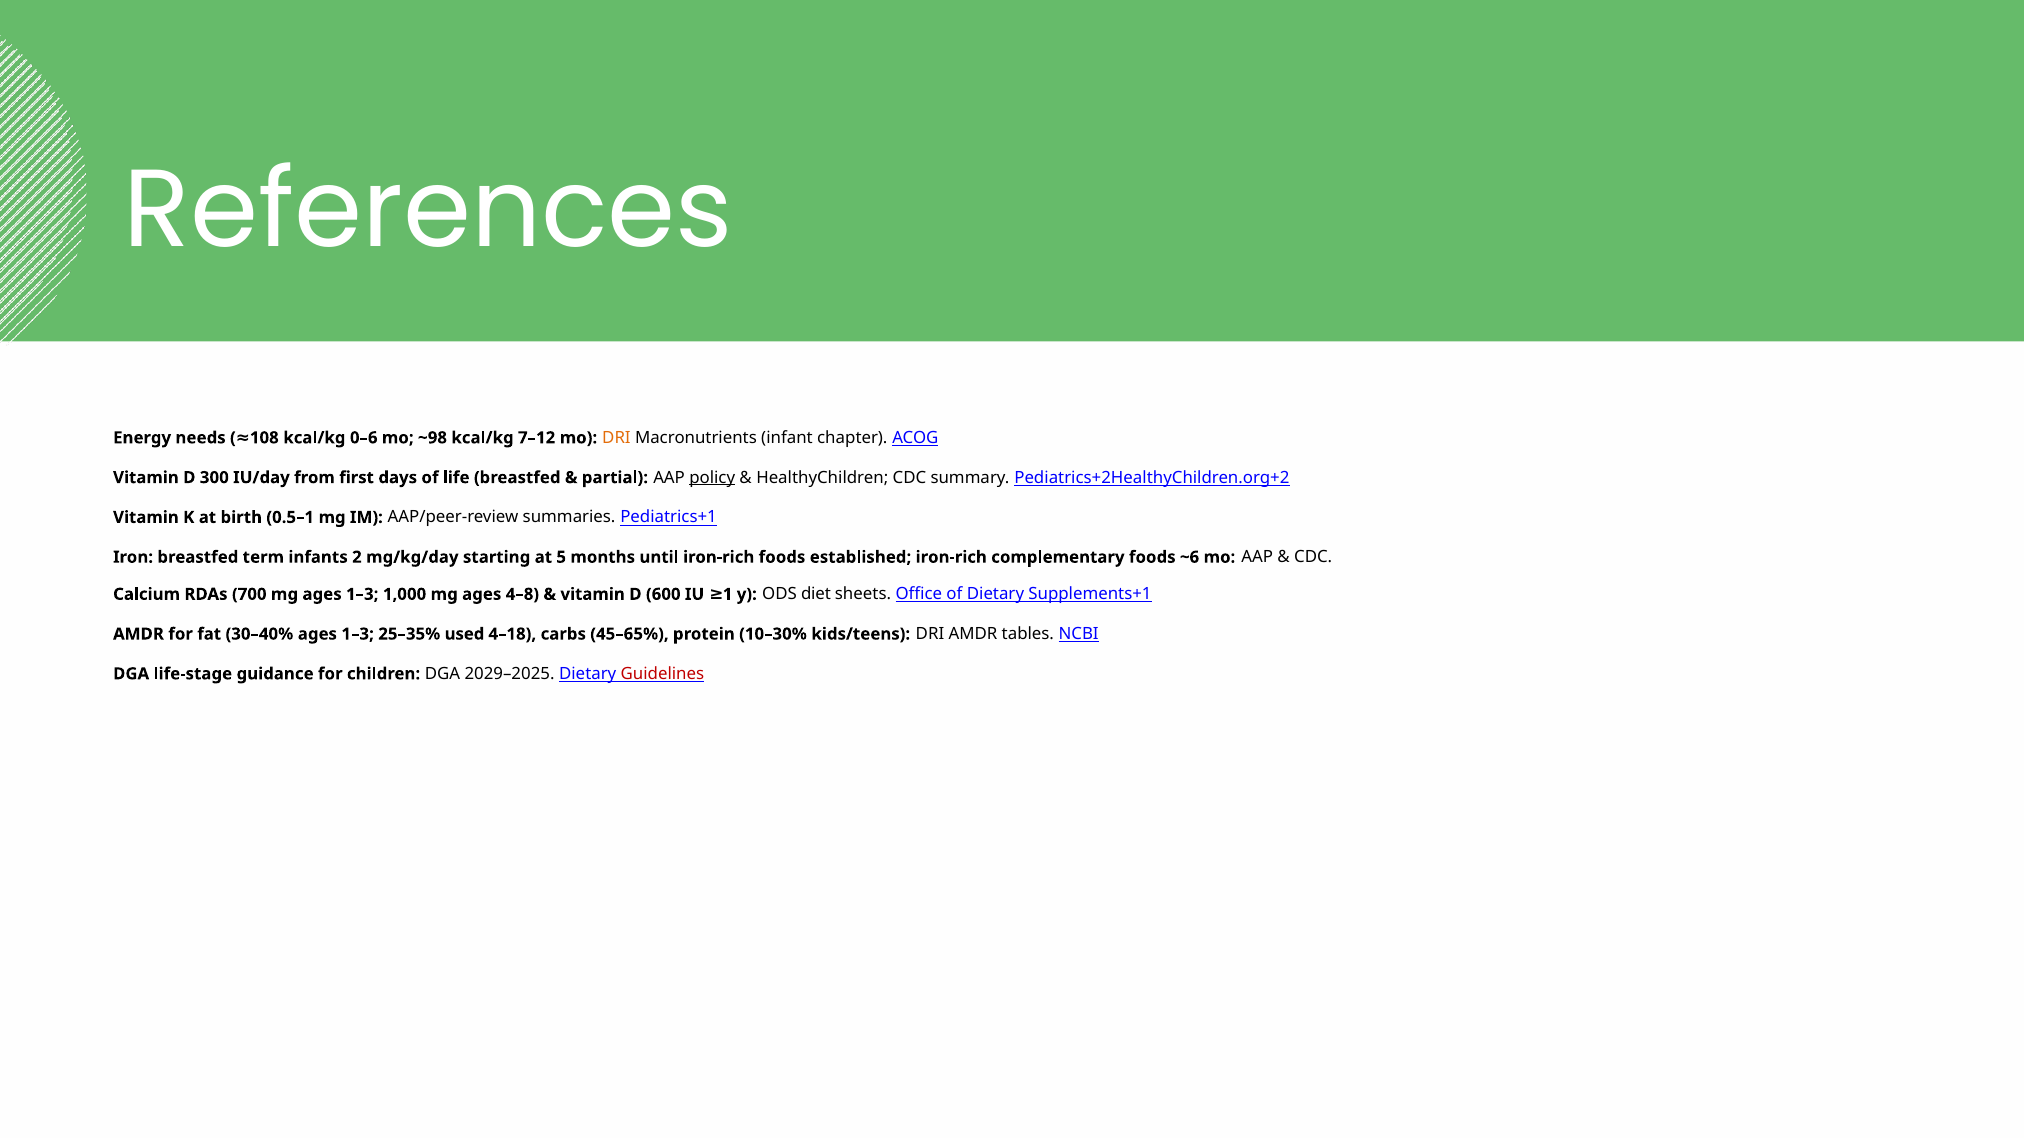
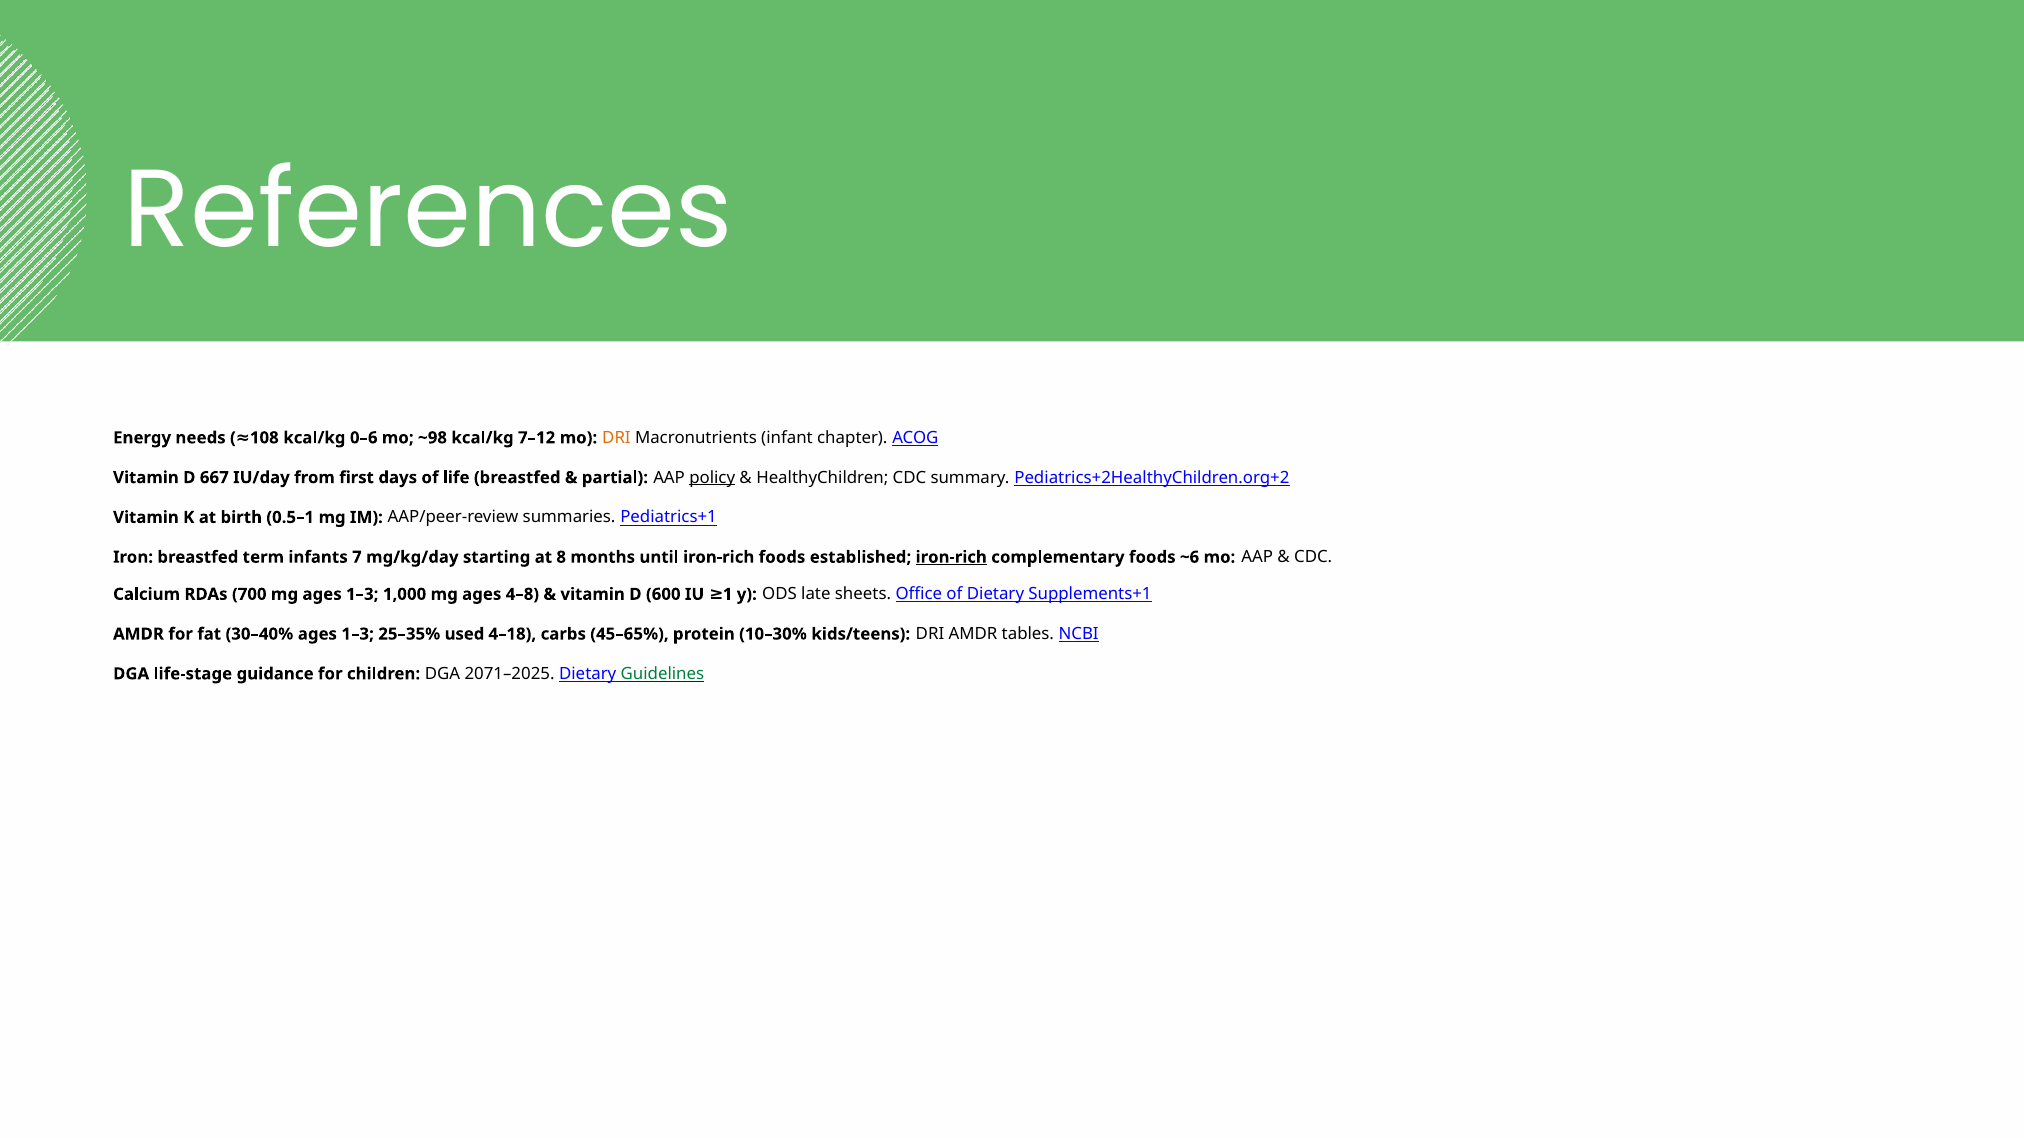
300: 300 -> 667 (214, 478)
2: 2 -> 7 (357, 557)
5: 5 -> 8 (561, 557)
iron-rich underline: none -> present (951, 557)
diet: diet -> late (816, 595)
2029–2025: 2029–2025 -> 2071–2025 (510, 674)
Guidelines colour: red -> green (662, 674)
